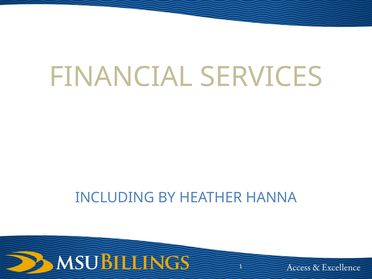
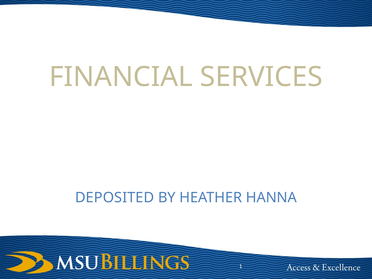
INCLUDING: INCLUDING -> DEPOSITED (115, 198)
